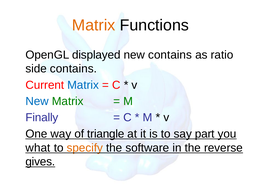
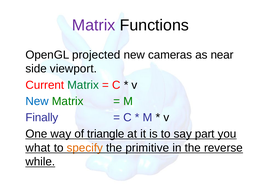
Matrix colour: orange -> purple (94, 25)
displayed: displayed -> projected (96, 55)
new contains: contains -> cameras (170, 55)
ratio: ratio -> near (222, 55)
side contains: contains -> viewport (73, 69)
Matrix colour: blue -> green (83, 85)
software: software -> primitive (147, 148)
gives: gives -> while (40, 162)
